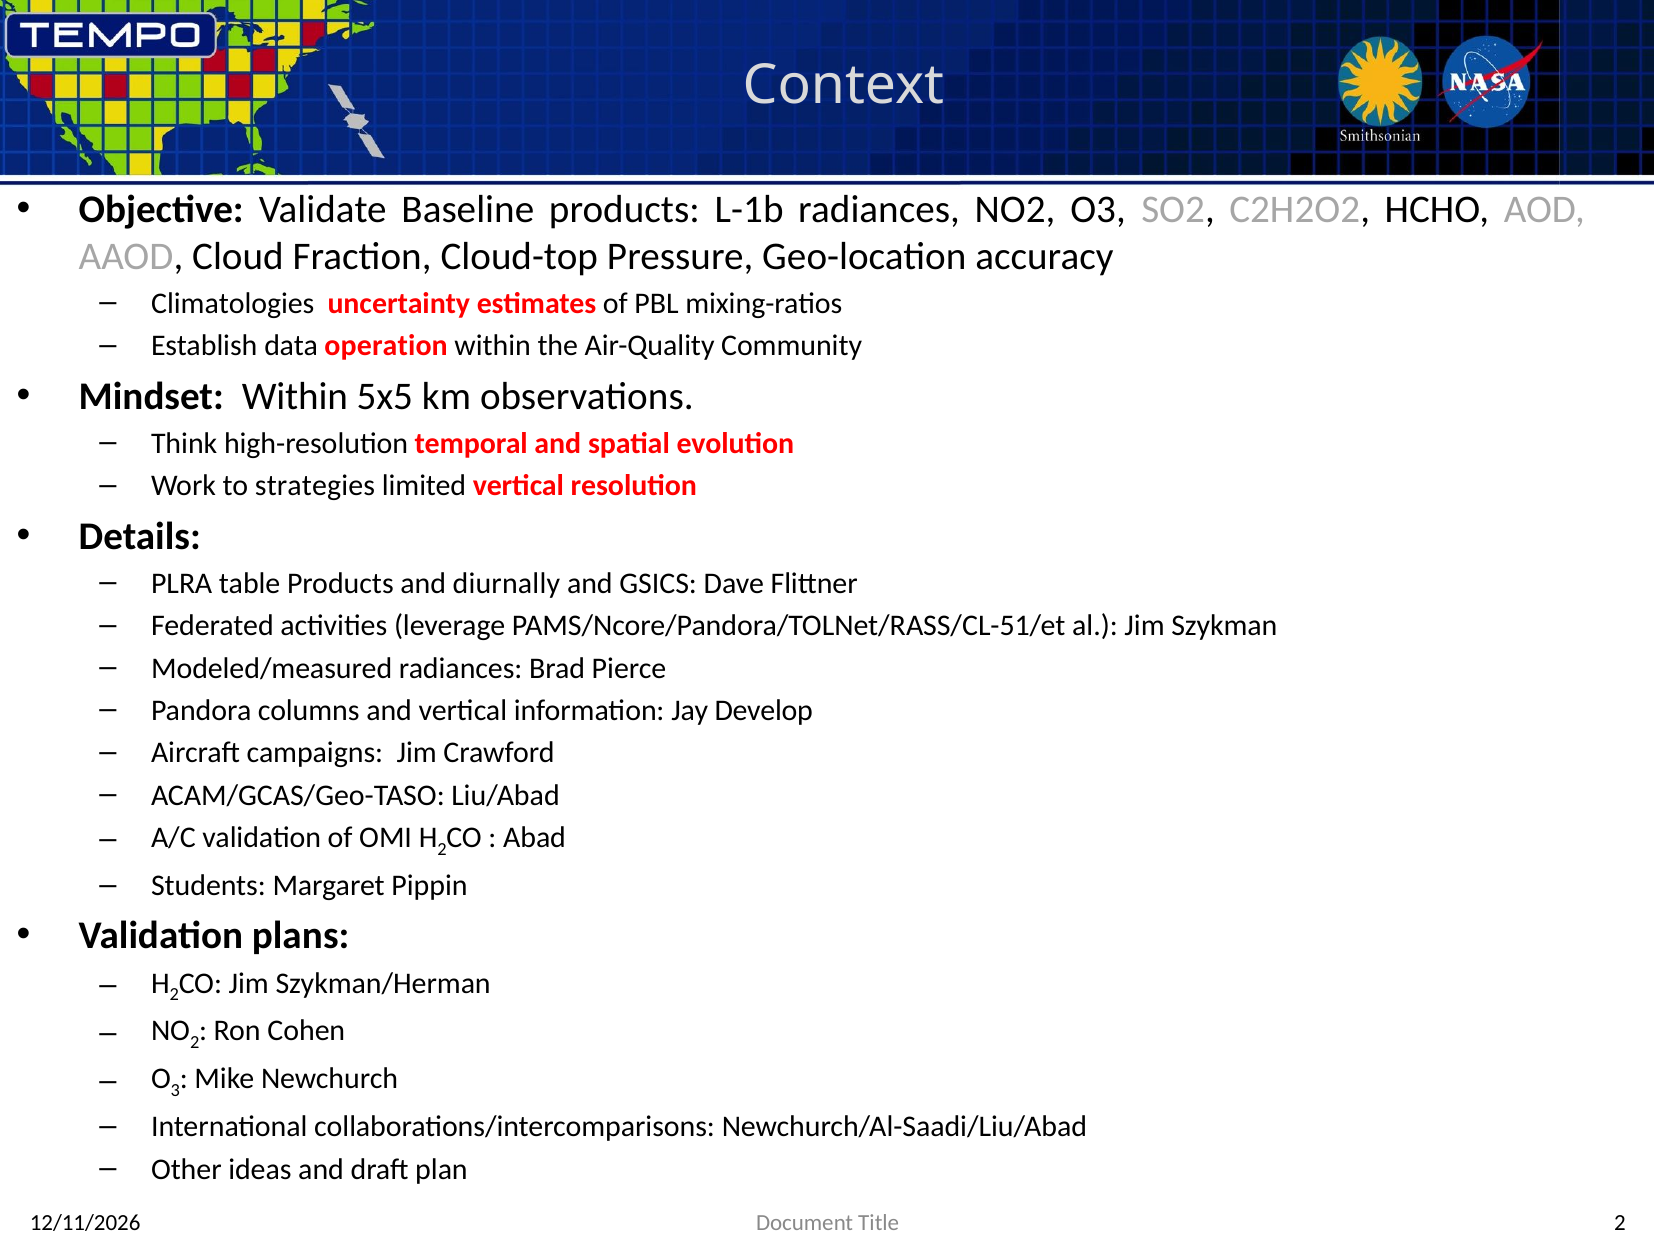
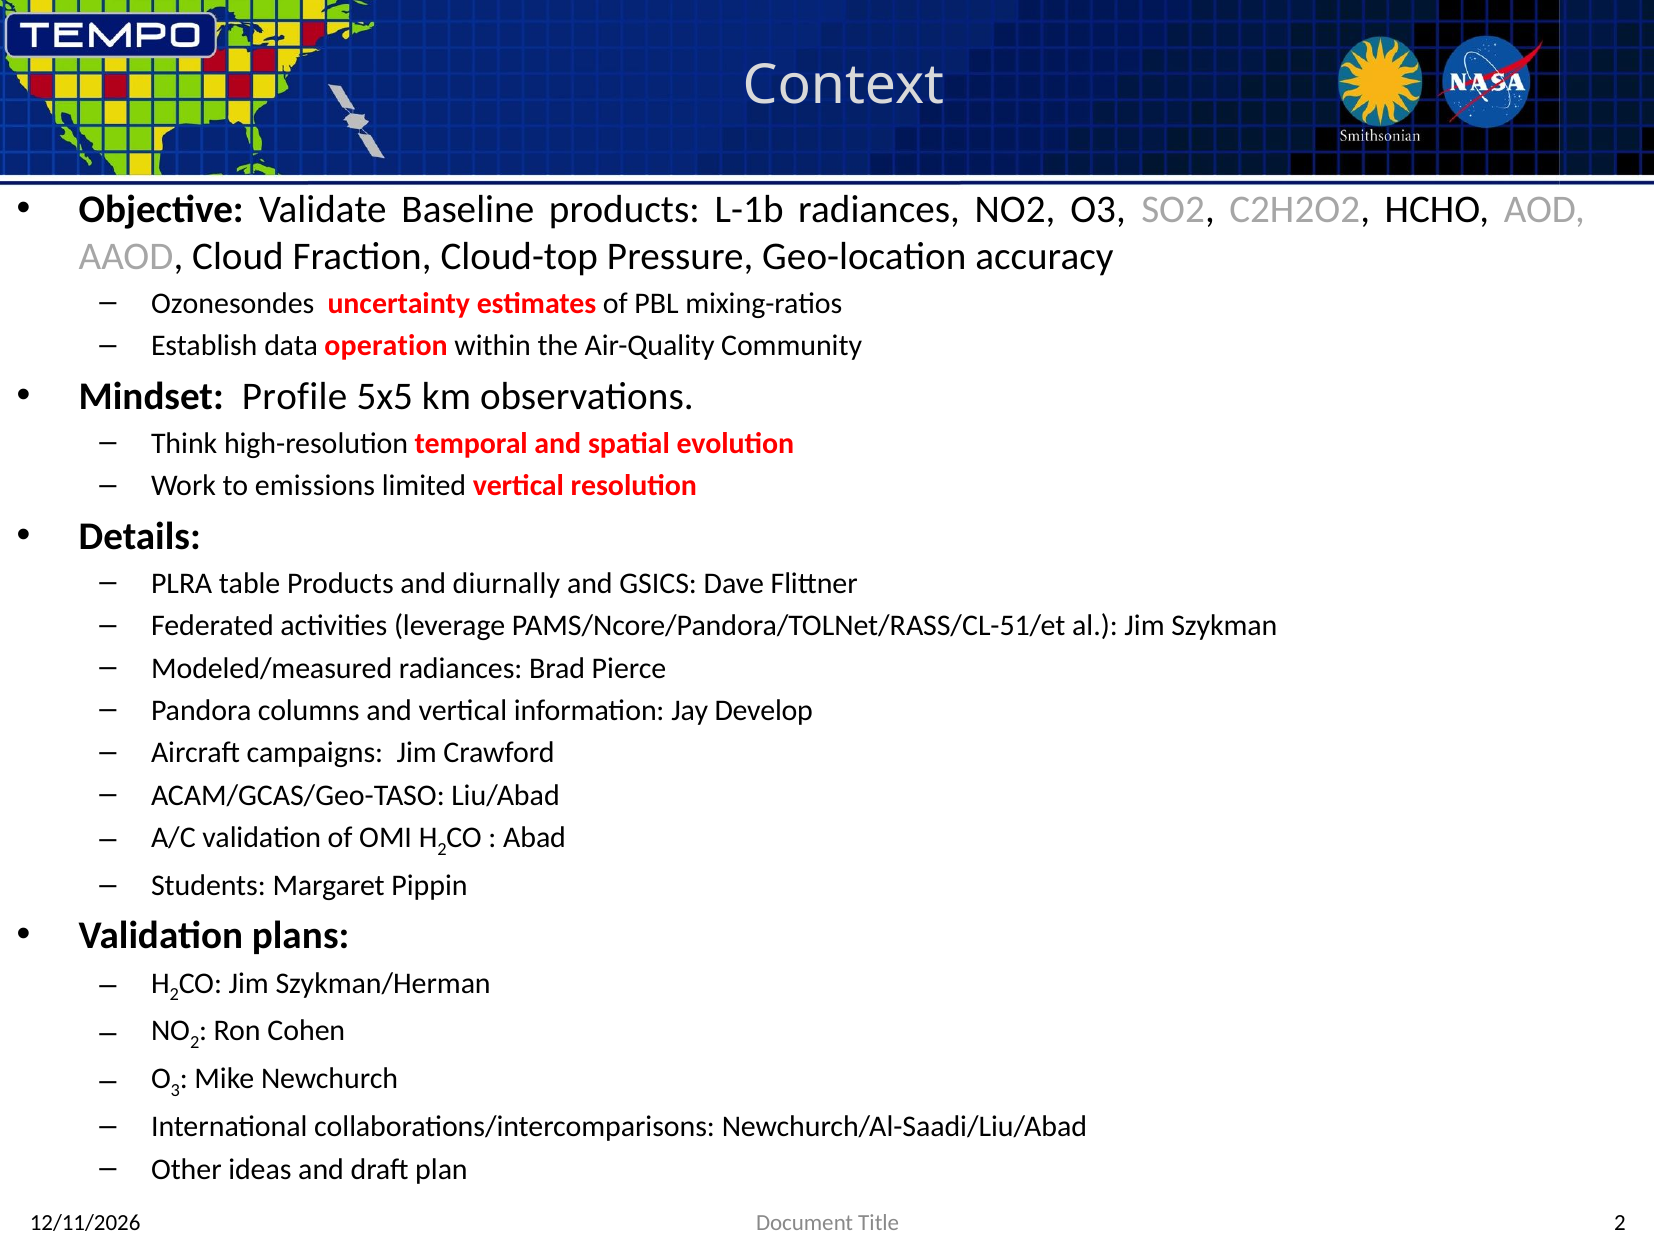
Climatologies: Climatologies -> Ozonesondes (233, 303)
Mindset Within: Within -> Profile (295, 396)
strategies: strategies -> emissions (315, 486)
